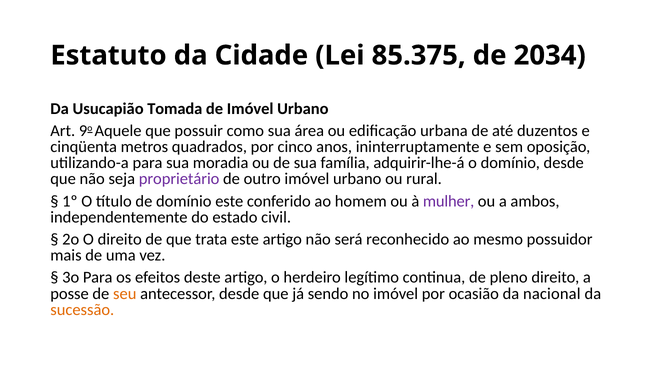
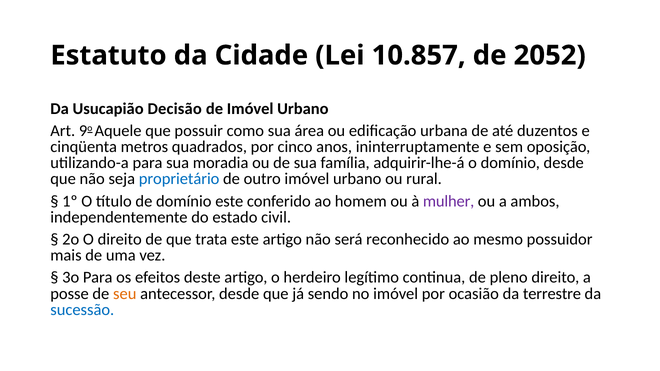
85.375: 85.375 -> 10.857 (419, 55)
2034: 2034 -> 2052 (550, 55)
Tomada: Tomada -> Decisão (175, 109)
proprietário colour: purple -> blue (179, 179)
nacional: nacional -> terrestre (552, 294)
sucessão colour: orange -> blue (82, 310)
